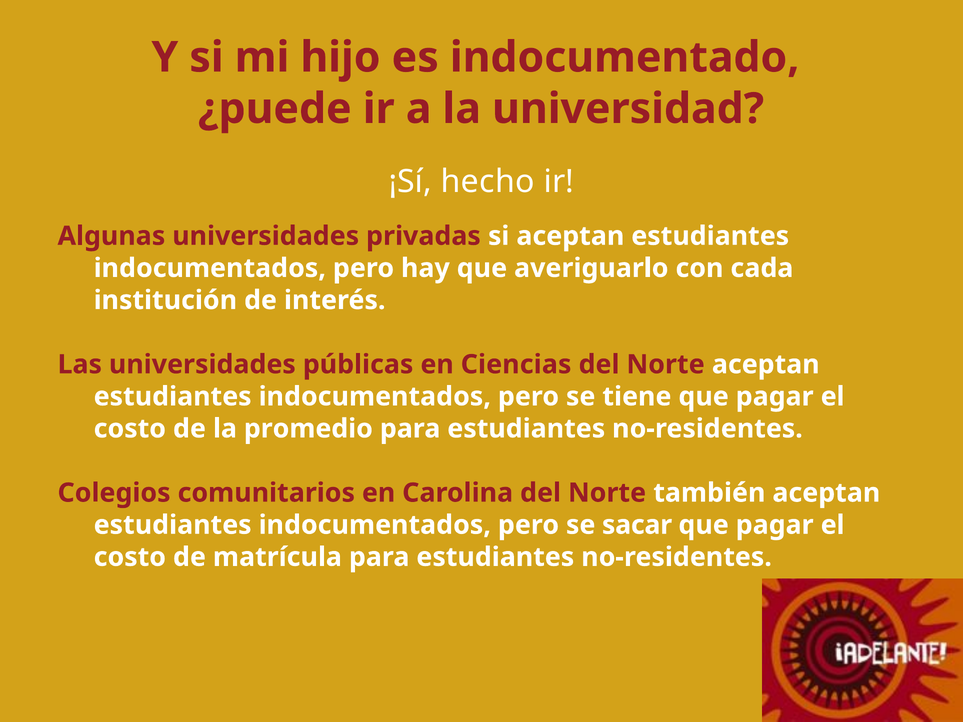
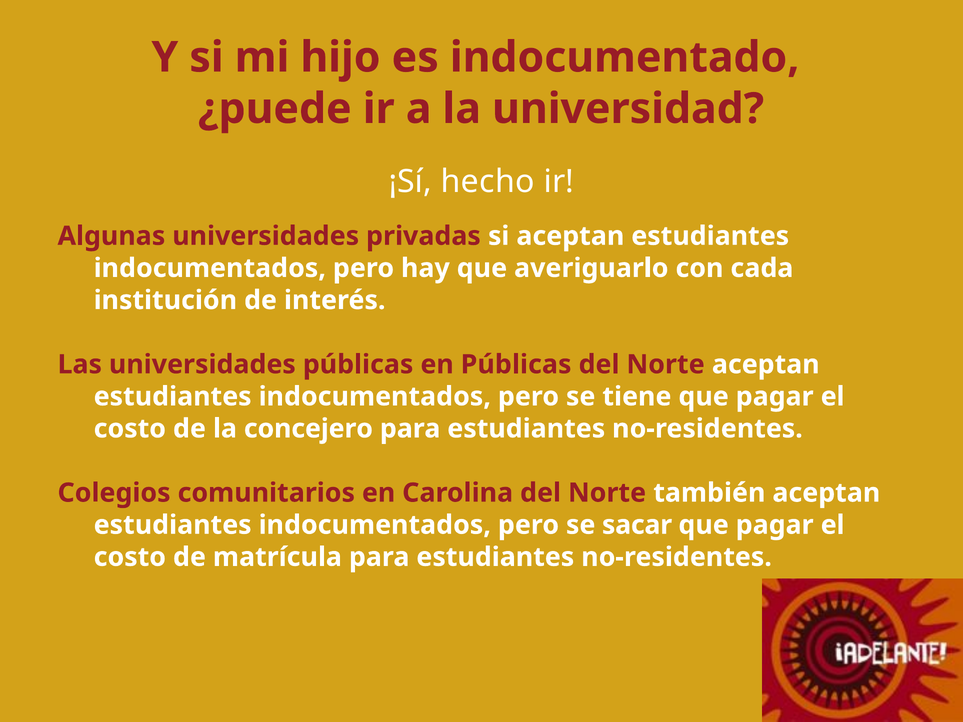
en Ciencias: Ciencias -> Públicas (516, 365)
promedio: promedio -> concejero (308, 429)
